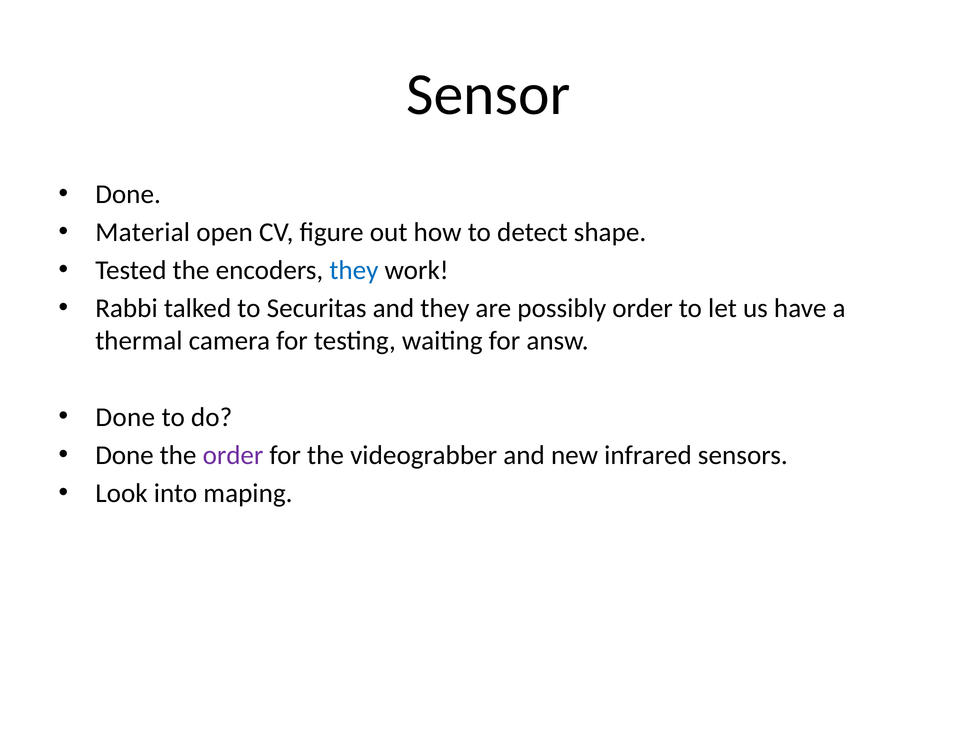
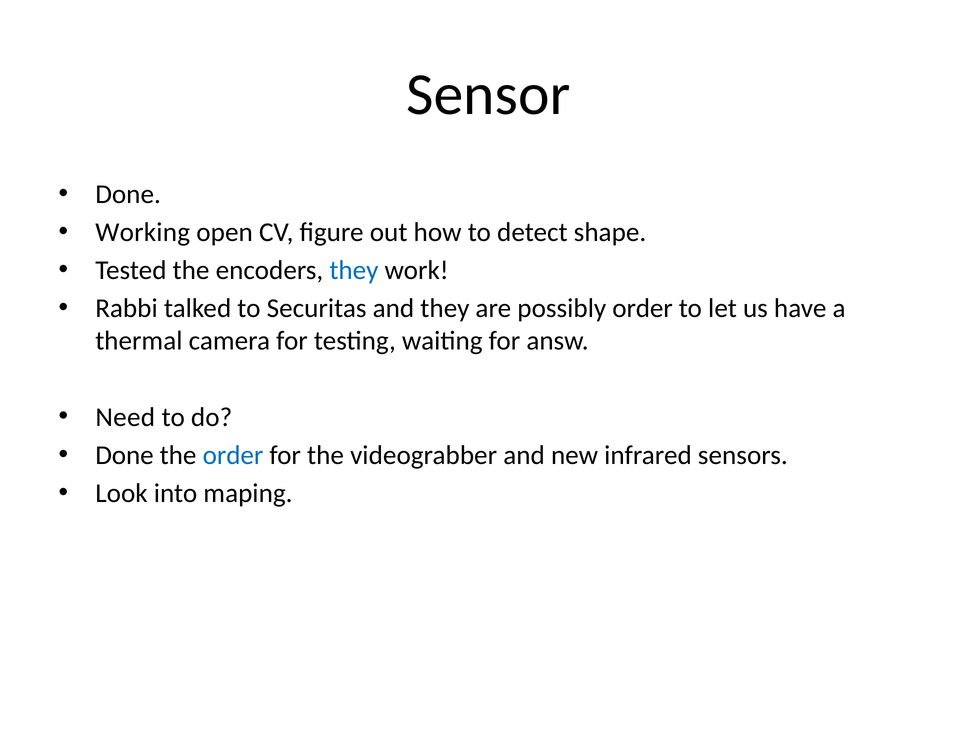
Material: Material -> Working (143, 232)
Done: Done -> Need (125, 417)
order colour: purple -> blue (233, 455)
